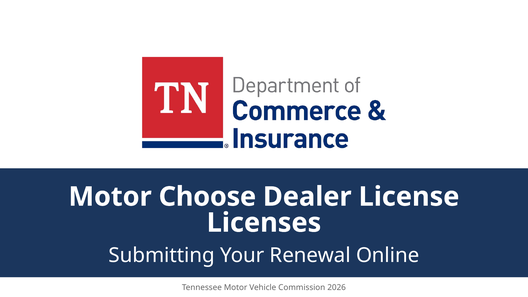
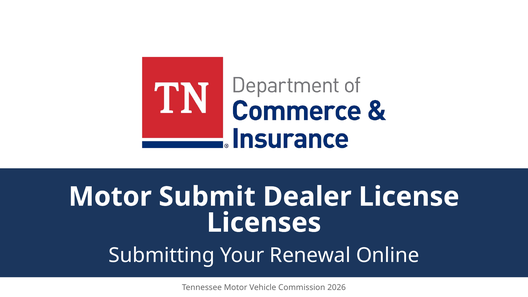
Choose: Choose -> Submit (207, 197)
